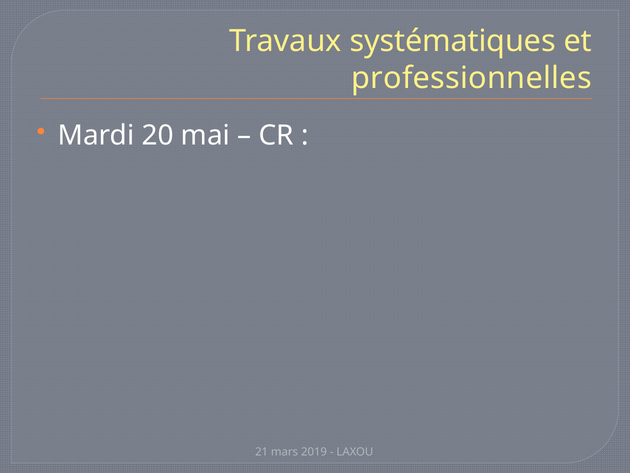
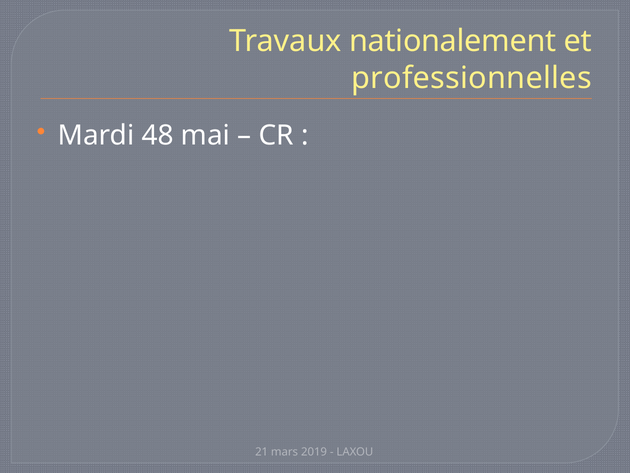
systématiques: systématiques -> nationalement (453, 41)
20: 20 -> 48 (158, 135)
